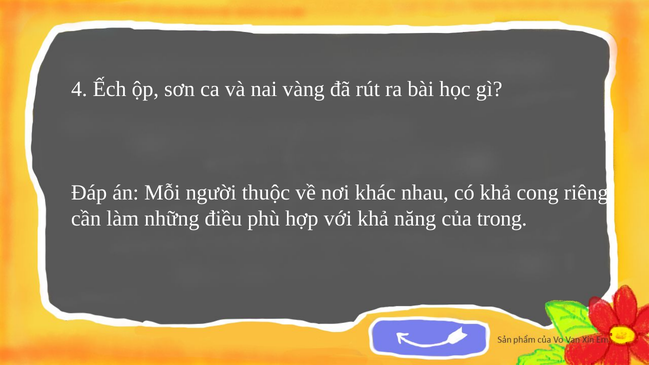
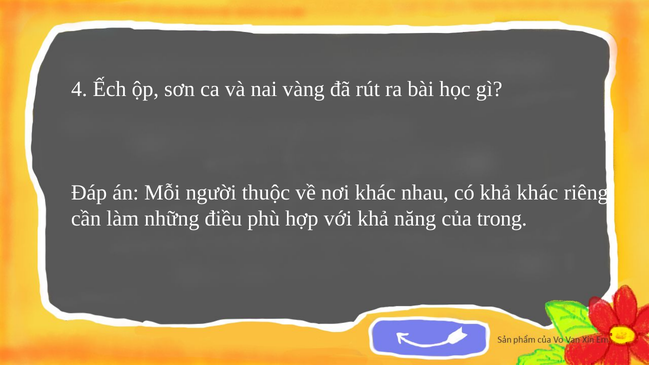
khả cong: cong -> khác (537, 193)
